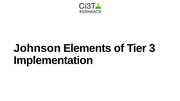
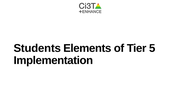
Johnson: Johnson -> Students (37, 48)
3: 3 -> 5 (152, 48)
